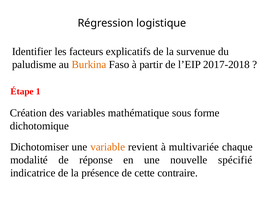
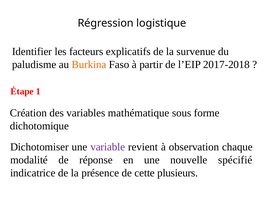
variable colour: orange -> purple (108, 147)
multivariée: multivariée -> observation (194, 147)
contraire: contraire -> plusieurs (178, 173)
